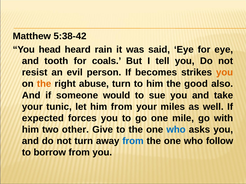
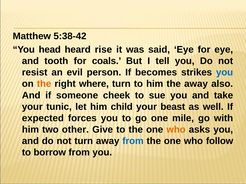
rain: rain -> rise (103, 50)
you colour: orange -> blue (225, 73)
abuse: abuse -> where (94, 84)
the good: good -> away (196, 84)
would: would -> cheek (117, 96)
him from: from -> child (122, 107)
miles: miles -> beast (173, 107)
who colour: blue -> orange (176, 130)
